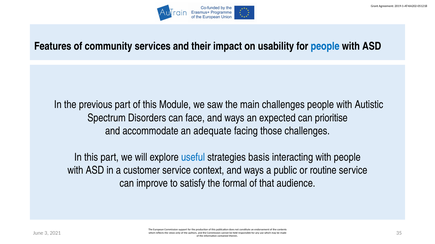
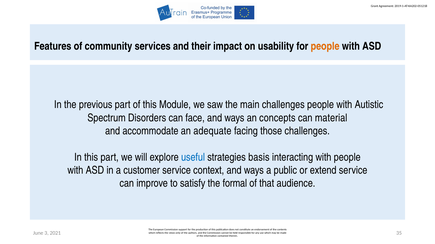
people colour: blue -> orange (325, 46)
expected: expected -> concepts (277, 118)
prioritise: prioritise -> material (331, 118)
routine: routine -> extend (323, 171)
